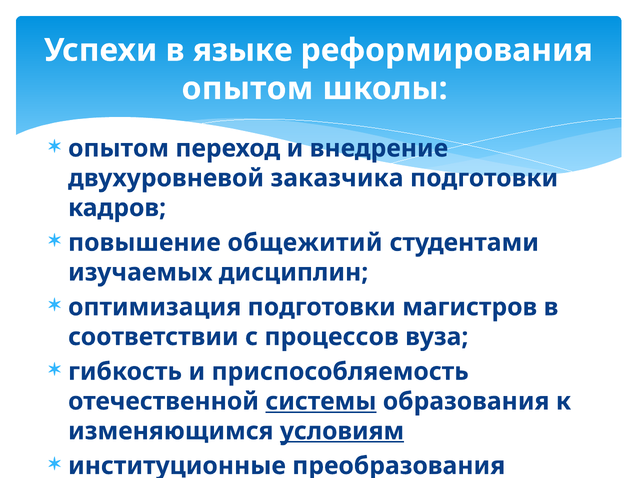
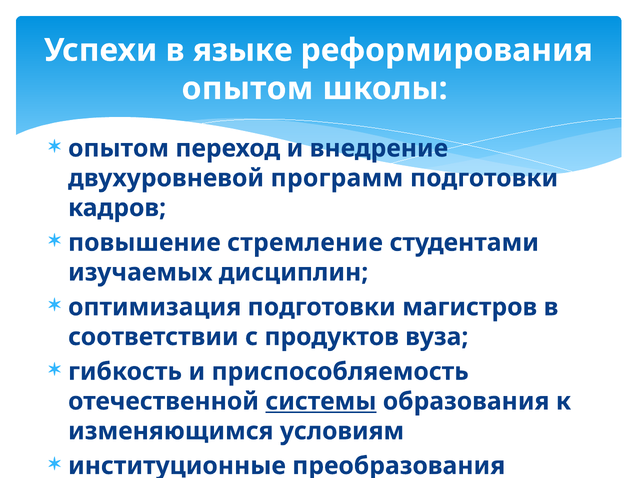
заказчика: заказчика -> программ (337, 178)
общежитий: общежитий -> стремление (305, 243)
процессов: процессов -> продуктов (332, 337)
условиям underline: present -> none (342, 431)
